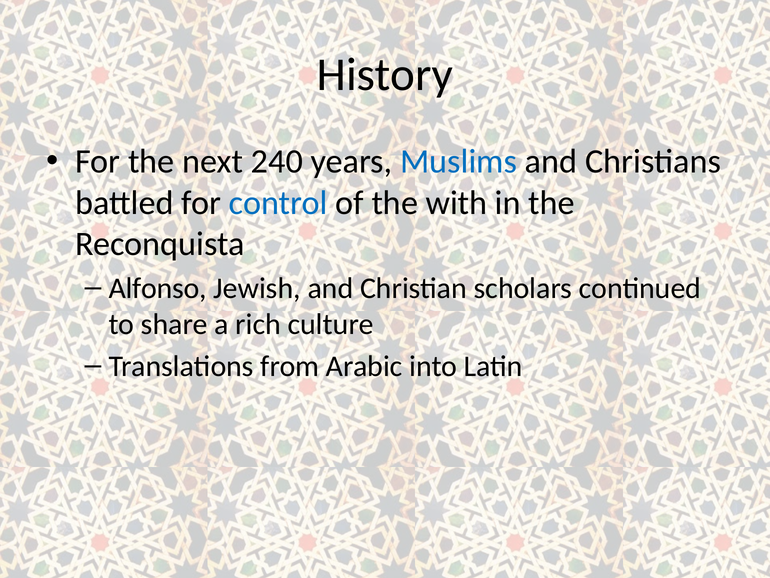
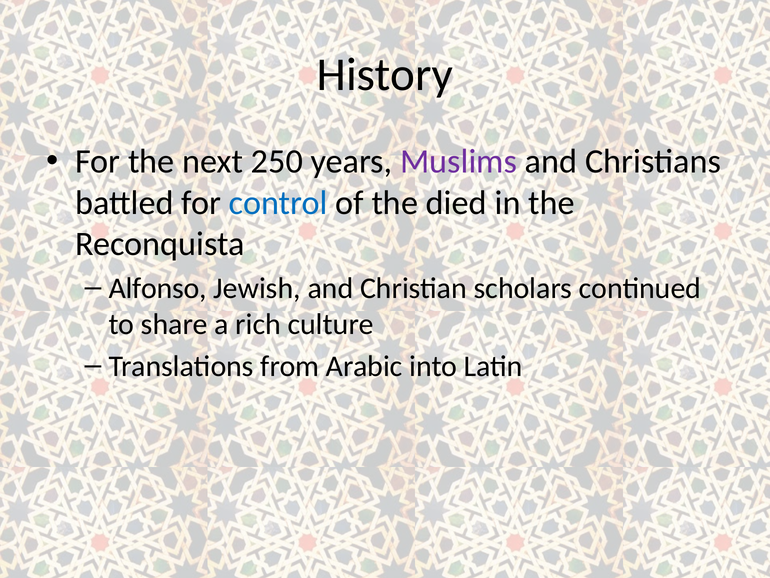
240: 240 -> 250 (277, 162)
Muslims colour: blue -> purple (459, 162)
with: with -> died (456, 203)
